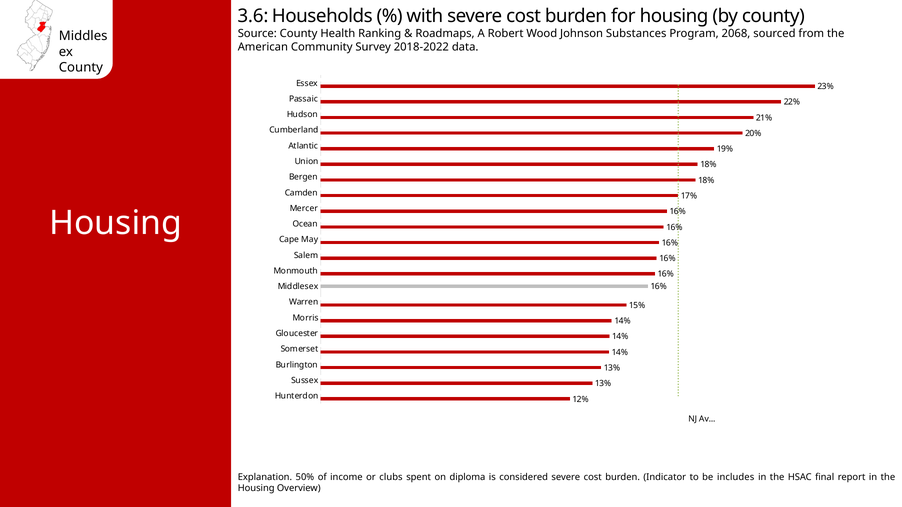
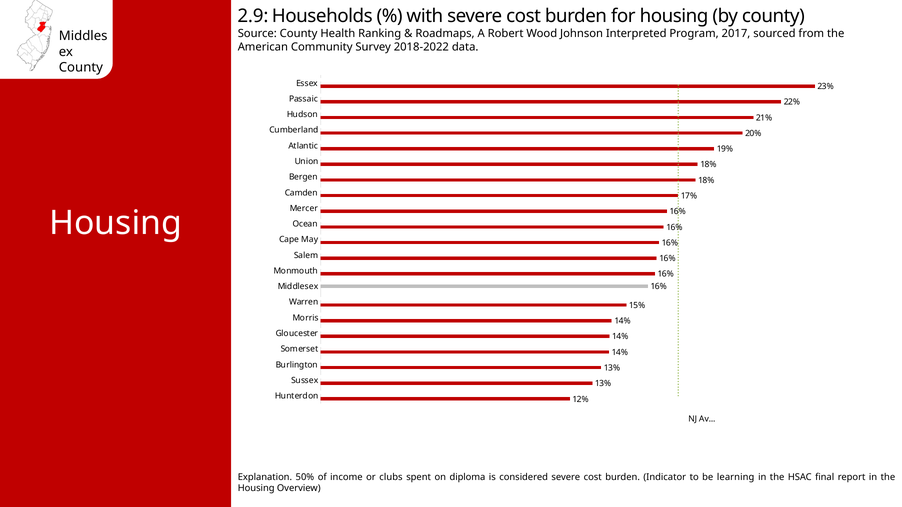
3.6: 3.6 -> 2.9 (253, 16)
Substances: Substances -> Interpreted (636, 33)
2068: 2068 -> 2017 (736, 33)
includes: includes -> learning (736, 477)
